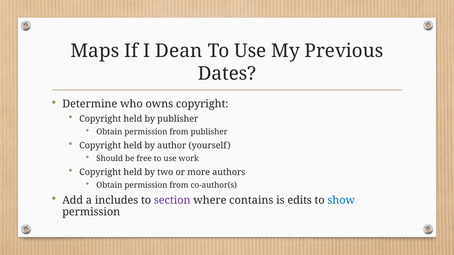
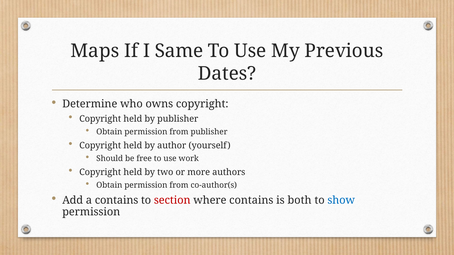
Dean: Dean -> Same (179, 51)
a includes: includes -> contains (117, 201)
section colour: purple -> red (172, 201)
edits: edits -> both (300, 201)
